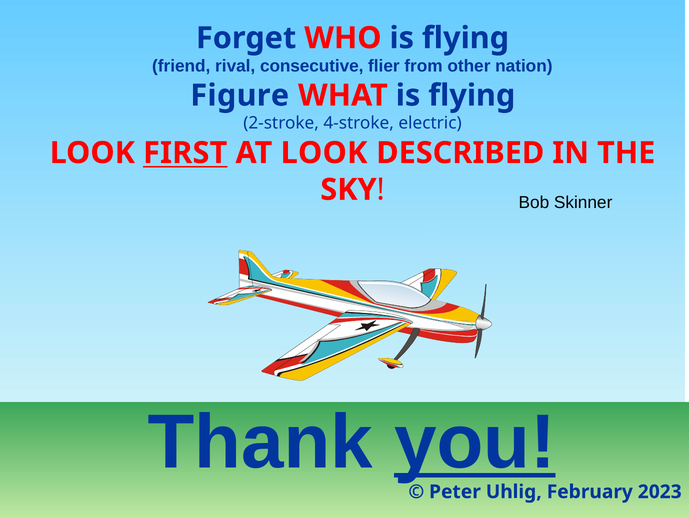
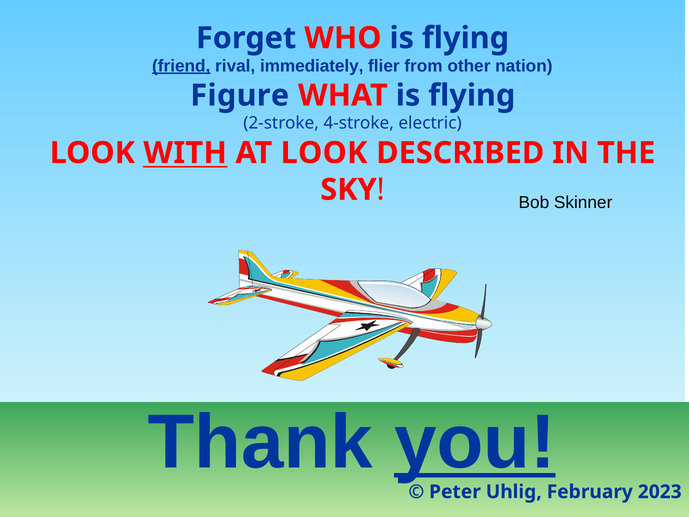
friend underline: none -> present (181, 66)
consecutive: consecutive -> immediately (312, 66)
FIRST: FIRST -> WITH (185, 153)
